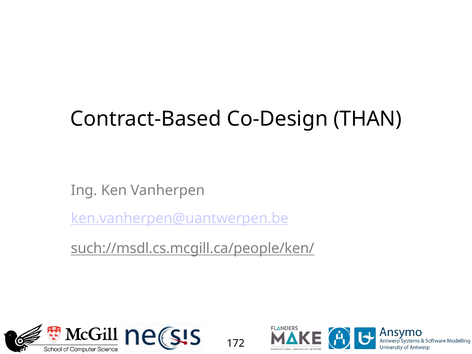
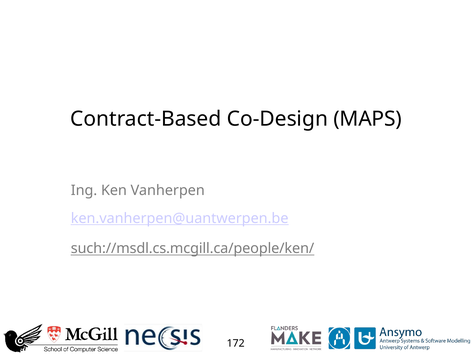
THAN: THAN -> MAPS (368, 119)
